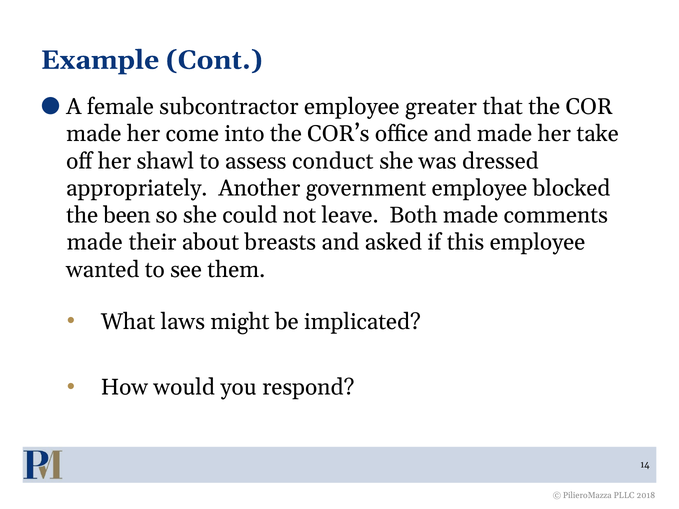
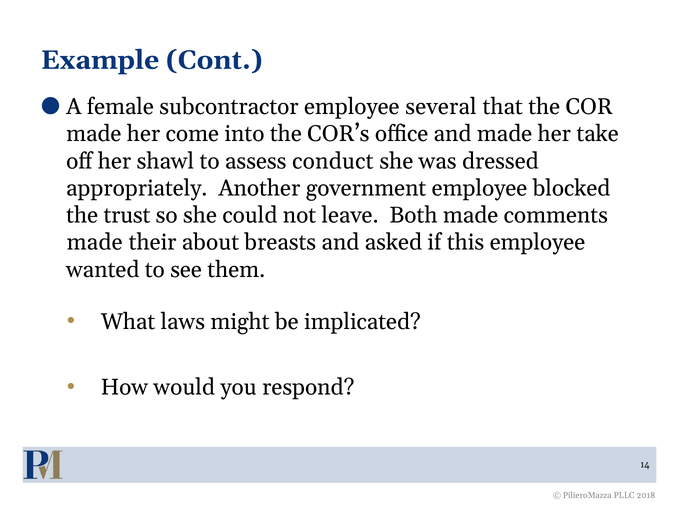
greater: greater -> several (441, 107)
been: been -> trust (127, 215)
